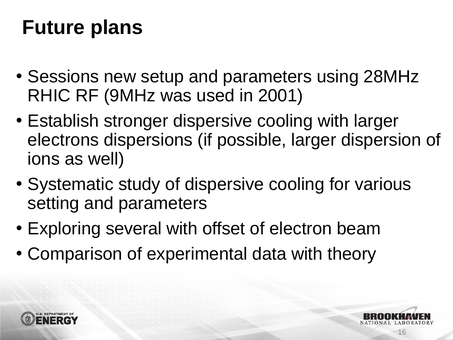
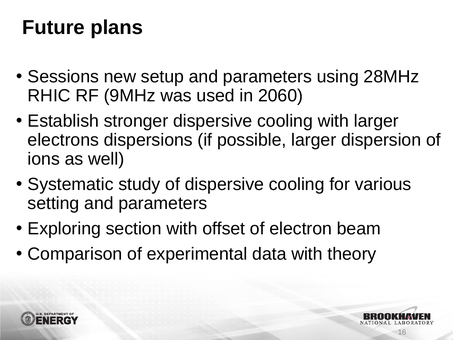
2001: 2001 -> 2060 (281, 96)
several: several -> section (134, 229)
